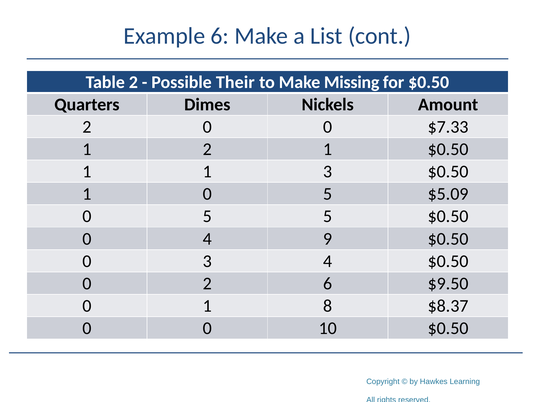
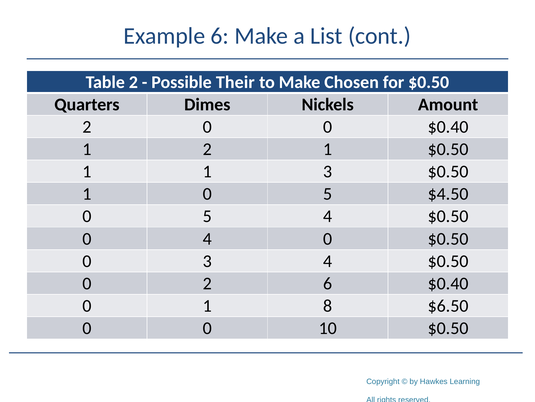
Missing: Missing -> Chosen (352, 82)
0 $7.33: $7.33 -> $0.40 (448, 127)
$5.09: $5.09 -> $4.50 (448, 194)
5 5: 5 -> 4 (328, 216)
4 9: 9 -> 0 (328, 238)
6 $9.50: $9.50 -> $0.40 (448, 283)
$8.37: $8.37 -> $6.50 (448, 305)
